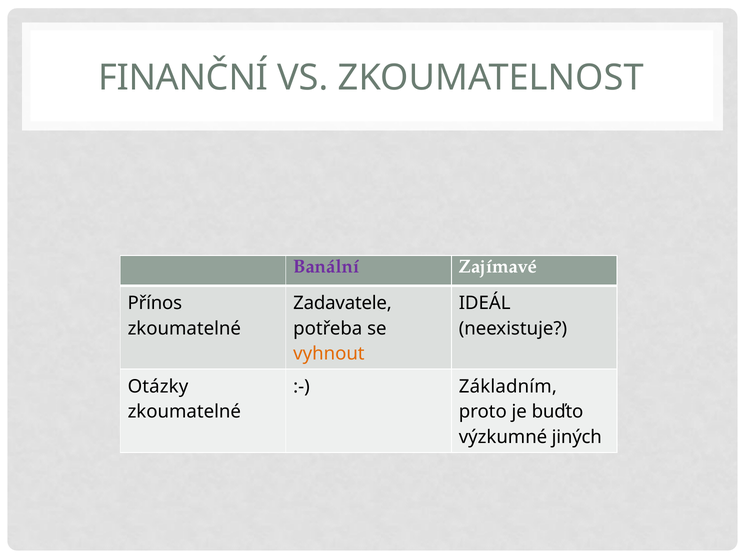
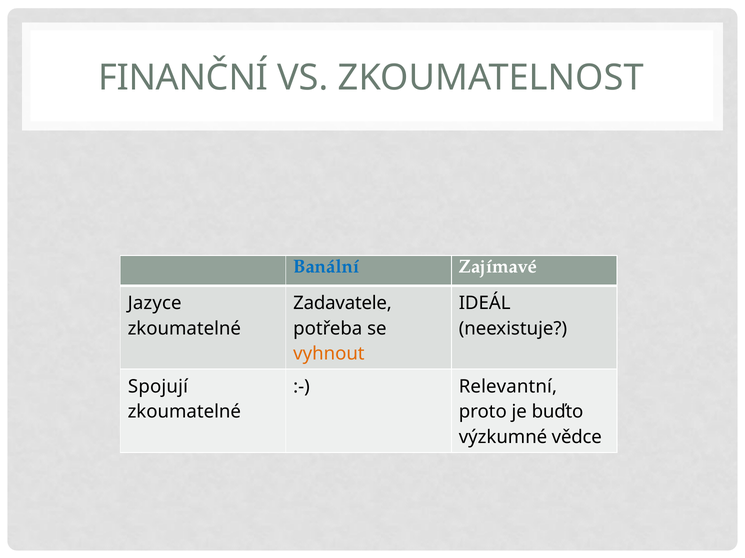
Banální colour: purple -> blue (326, 267)
Přínos: Přínos -> Jazyce (155, 304)
Otázky: Otázky -> Spojují (158, 387)
Základním: Základním -> Relevantní (508, 387)
jiných: jiných -> vědce (577, 438)
